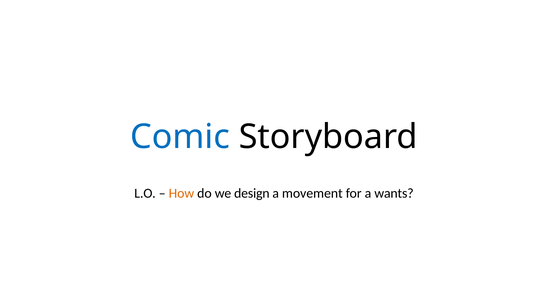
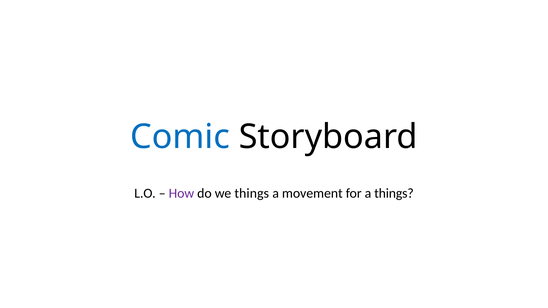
How colour: orange -> purple (181, 193)
we design: design -> things (252, 193)
a wants: wants -> things (394, 193)
